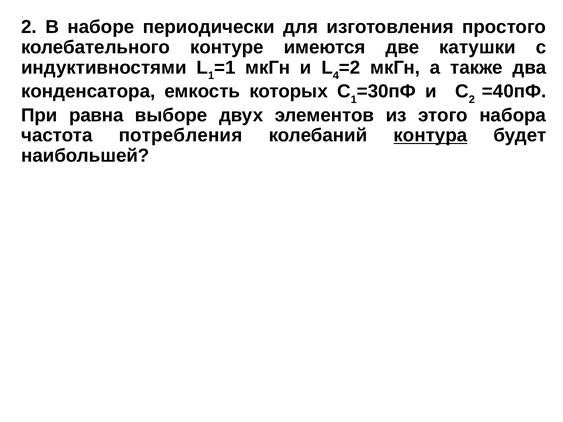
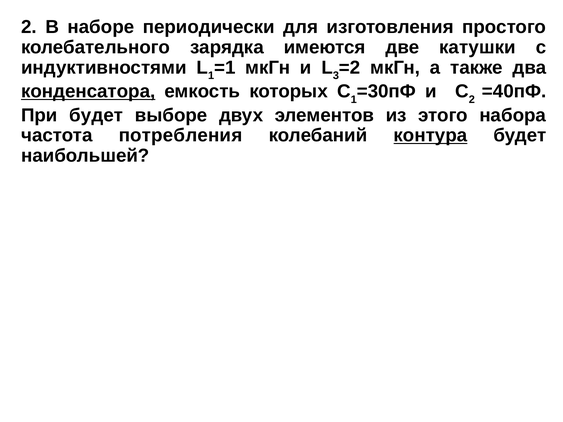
контуре: контуре -> зарядка (227, 47)
4: 4 -> 3 (336, 76)
конденсатора underline: none -> present (88, 91)
При равна: равна -> будет (96, 115)
